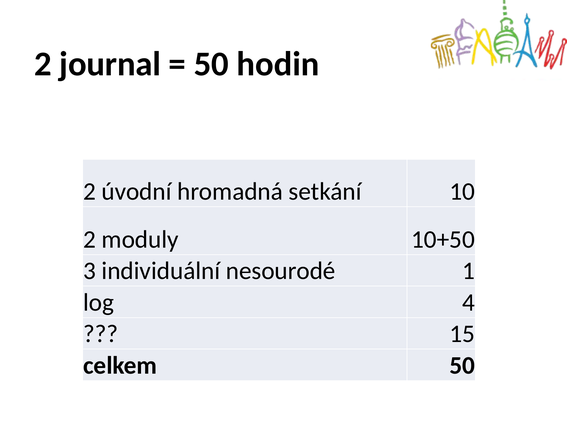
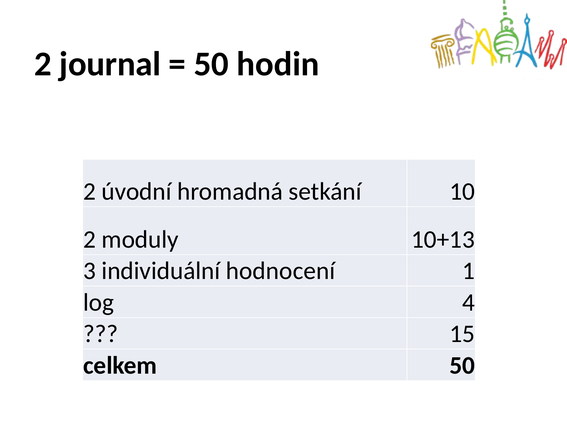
10+50: 10+50 -> 10+13 (443, 239)
nesourodé: nesourodé -> hodnocení (281, 270)
